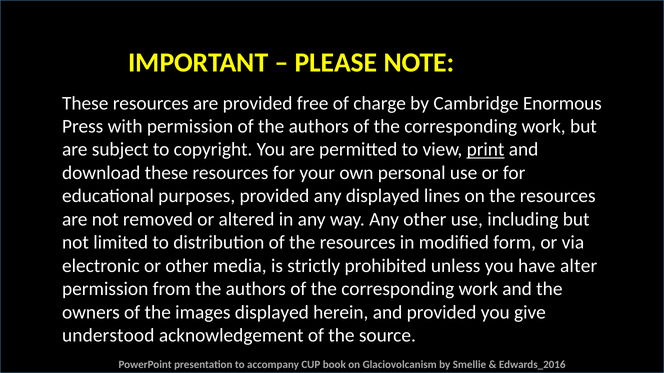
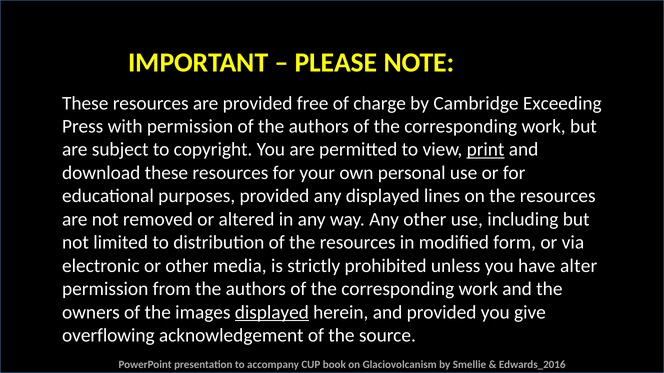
Enormous: Enormous -> Exceeding (562, 103)
displayed underline: none -> present (272, 313)
understood: understood -> overflowing (108, 336)
